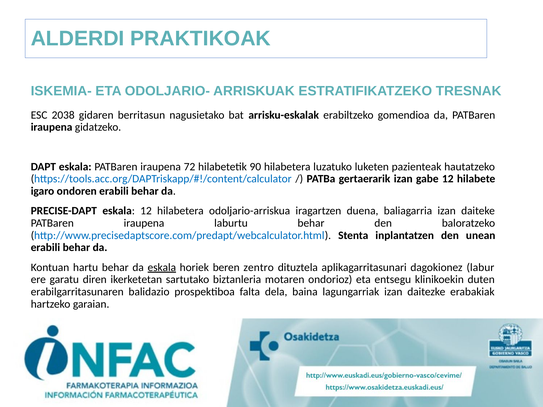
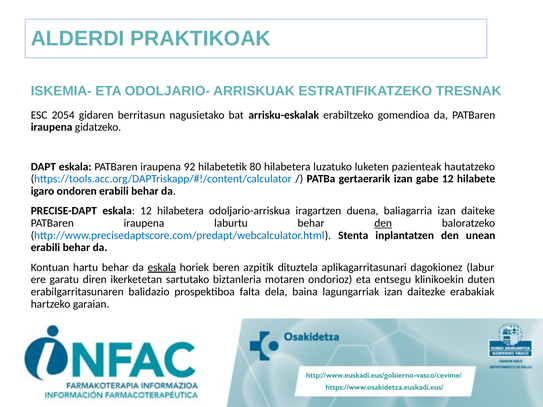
2038: 2038 -> 2054 (63, 115)
72: 72 -> 92 (190, 167)
90: 90 -> 80 (255, 167)
den underline: none -> present (383, 223)
zentro: zentro -> azpitik (259, 267)
